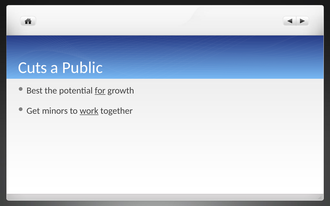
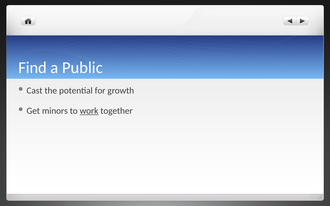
Cuts: Cuts -> Find (33, 68)
Best: Best -> Cast (35, 91)
for underline: present -> none (100, 91)
